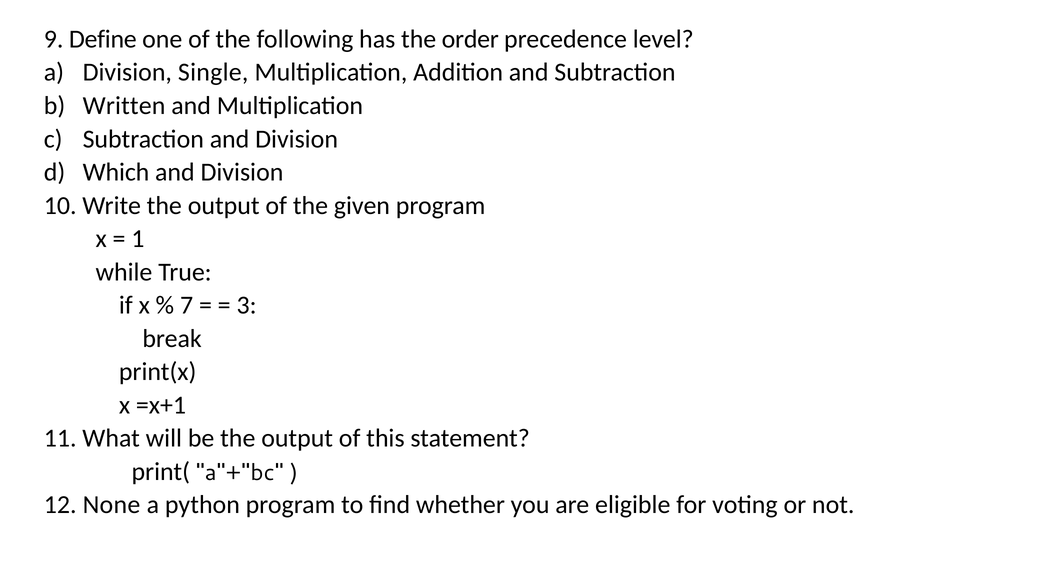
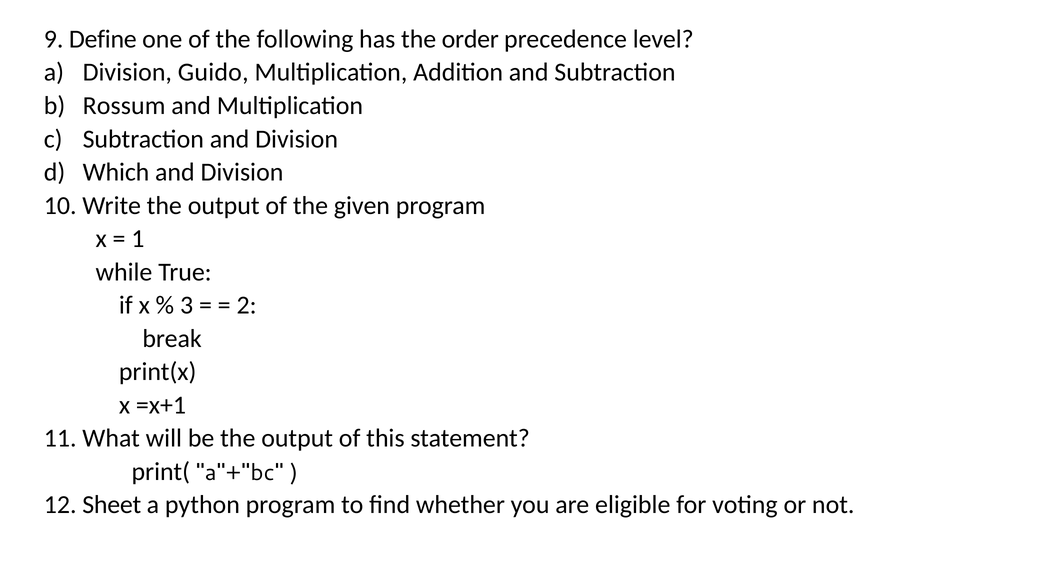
Single: Single -> Guido (213, 72)
Written: Written -> Rossum (124, 106)
7: 7 -> 3 (187, 305)
3: 3 -> 2 (247, 305)
None: None -> Sheet (112, 505)
